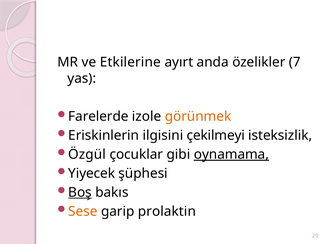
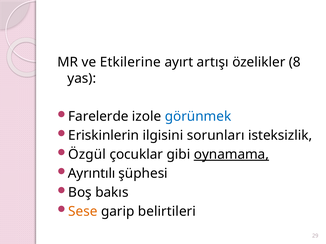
anda: anda -> artışı (213, 62)
7: 7 -> 8 (295, 62)
görünmek colour: orange -> blue (198, 117)
çekilmeyi: çekilmeyi -> sorunları (216, 136)
Yiyecek: Yiyecek -> Ayrıntılı (92, 174)
Boş underline: present -> none (80, 193)
prolaktin: prolaktin -> belirtileri (167, 212)
